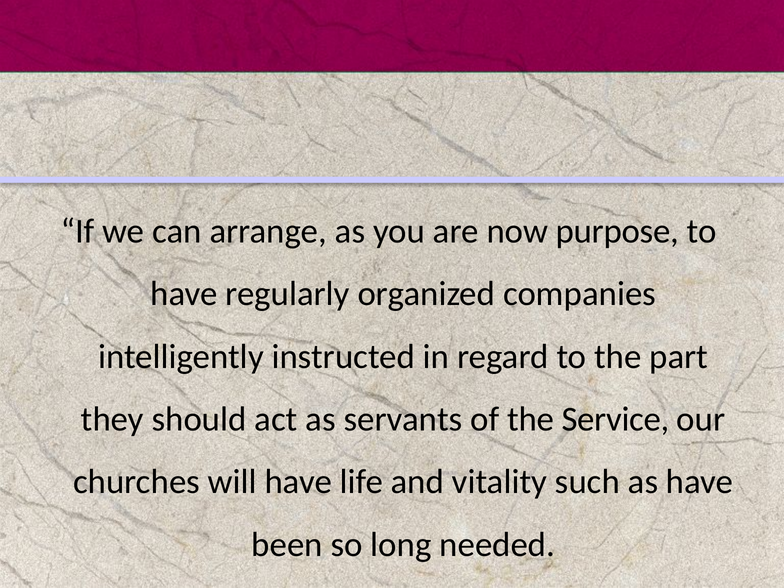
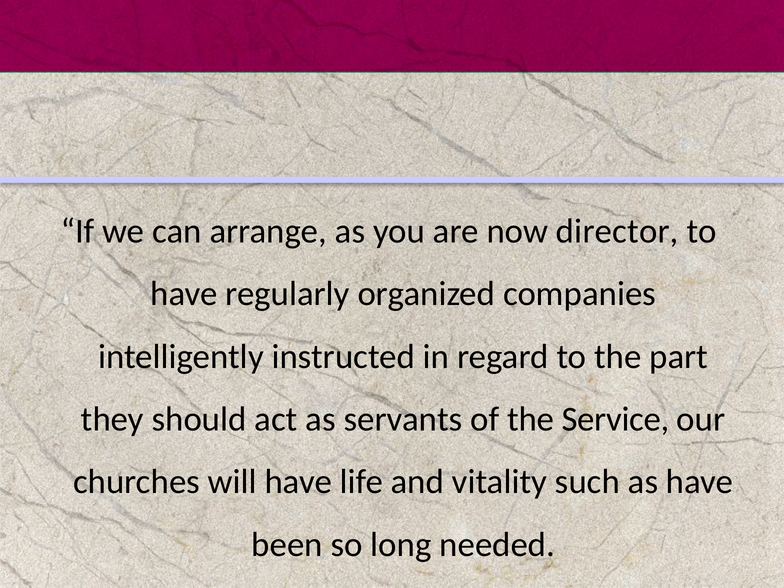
purpose: purpose -> director (617, 231)
